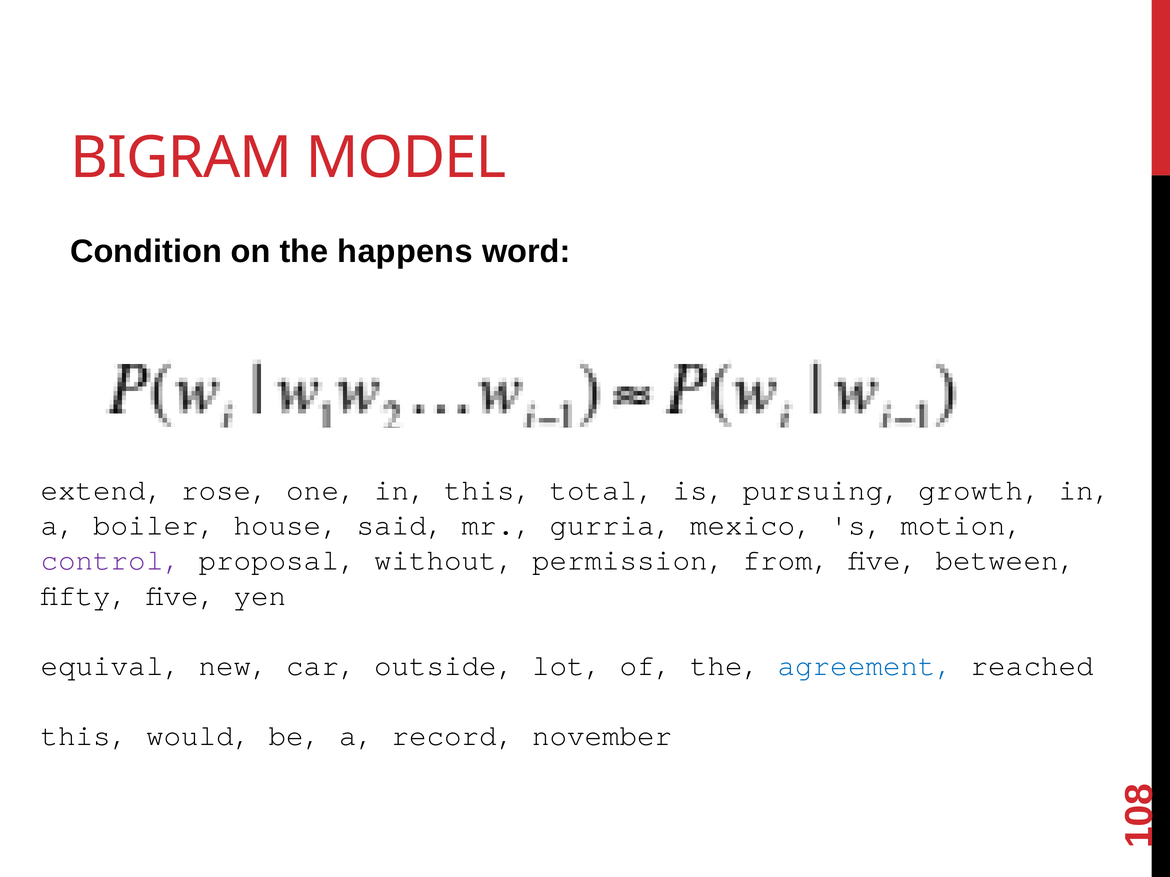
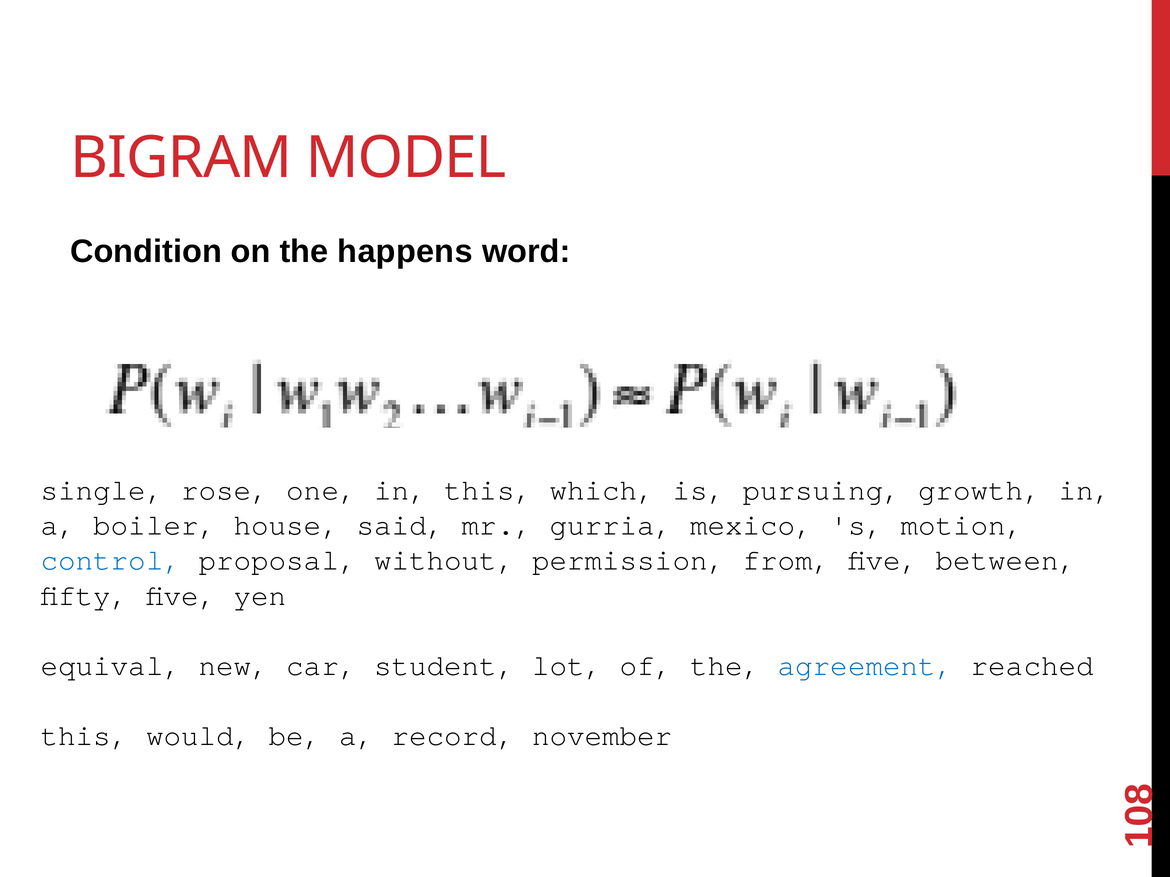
extend: extend -> single (102, 490)
total: total -> which (602, 490)
control colour: purple -> blue (111, 561)
outside: outside -> student (444, 666)
